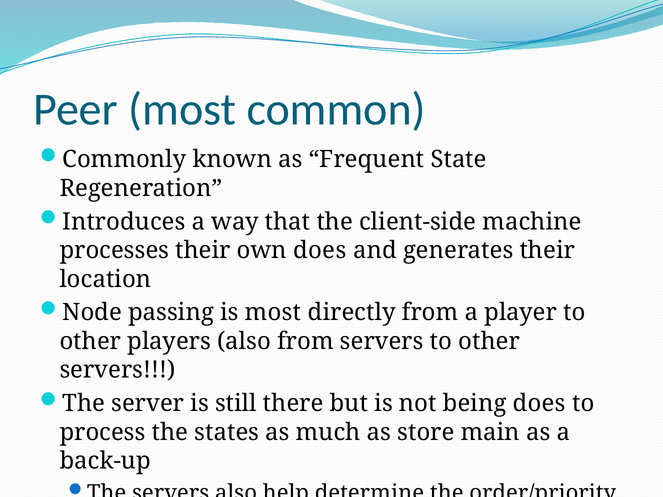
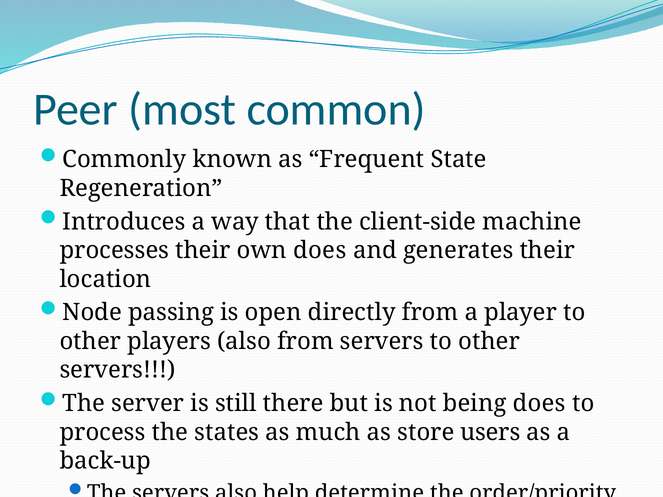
is most: most -> open (273, 313)
main: main -> users (490, 432)
